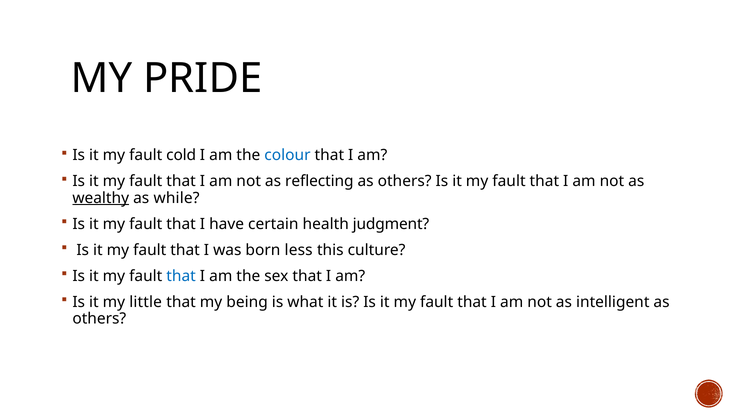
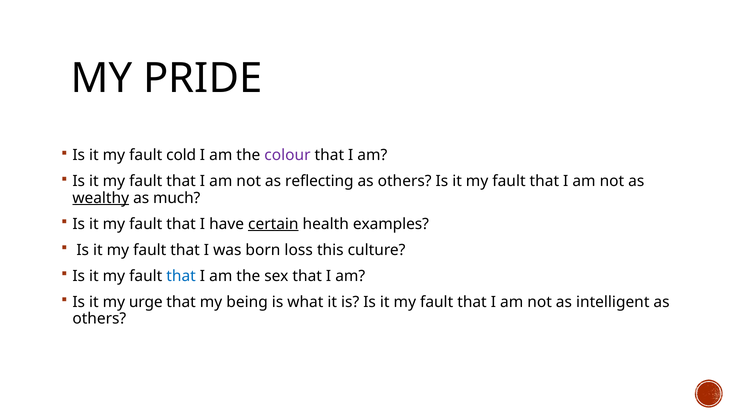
colour colour: blue -> purple (287, 155)
while: while -> much (177, 198)
certain underline: none -> present (273, 224)
judgment: judgment -> examples (391, 224)
less: less -> loss (299, 250)
little: little -> urge (146, 302)
